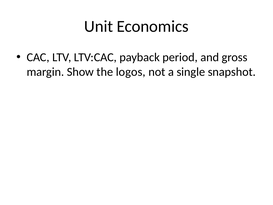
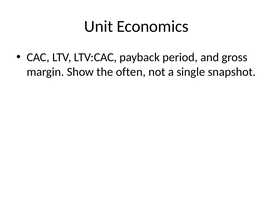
logos: logos -> often (131, 72)
